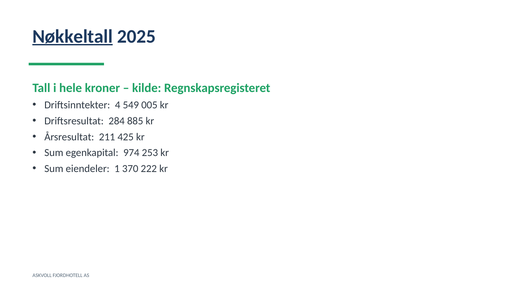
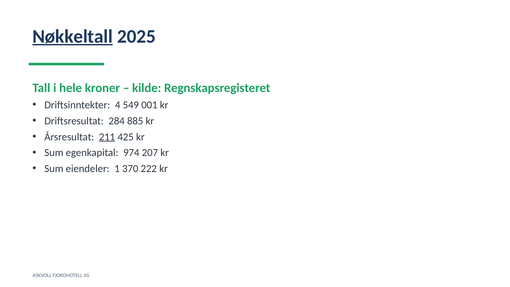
005: 005 -> 001 (149, 105)
211 underline: none -> present (107, 137)
253: 253 -> 207 (150, 153)
